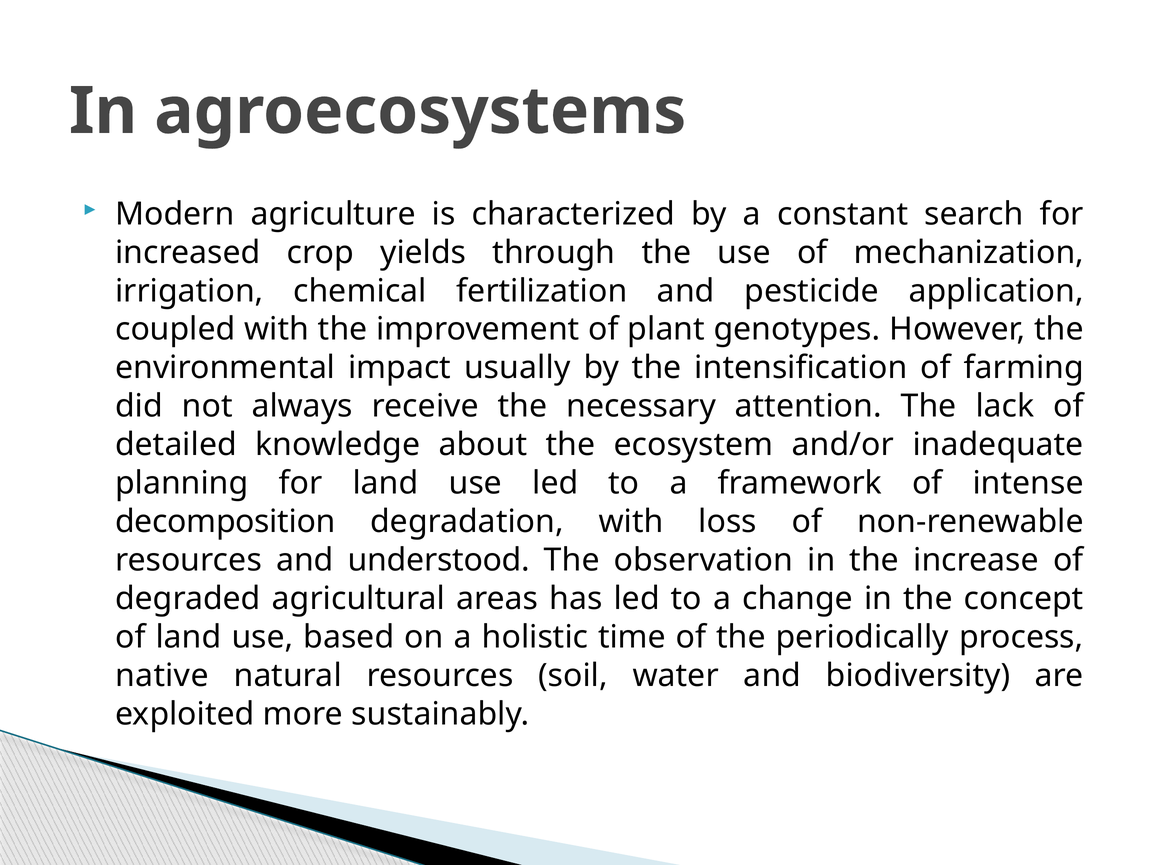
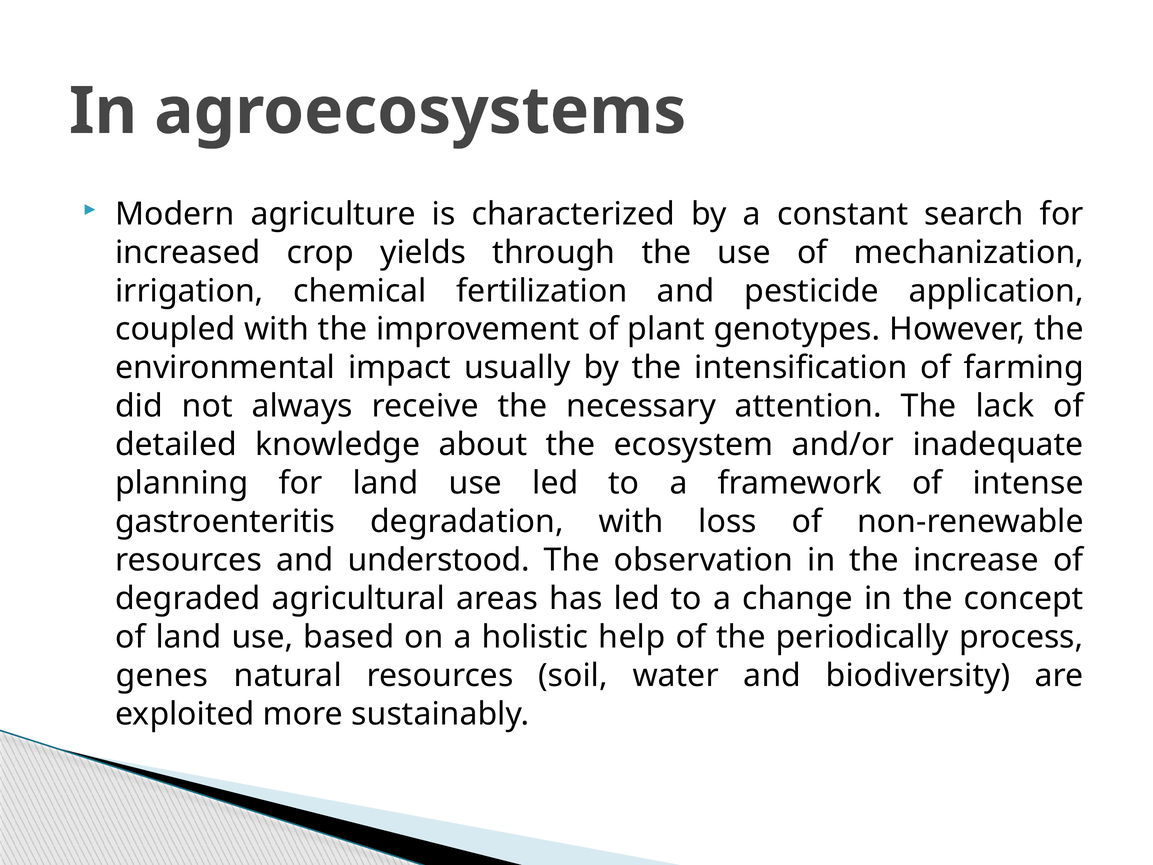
decomposition: decomposition -> gastroenteritis (225, 522)
time: time -> help (632, 637)
native: native -> genes (162, 675)
